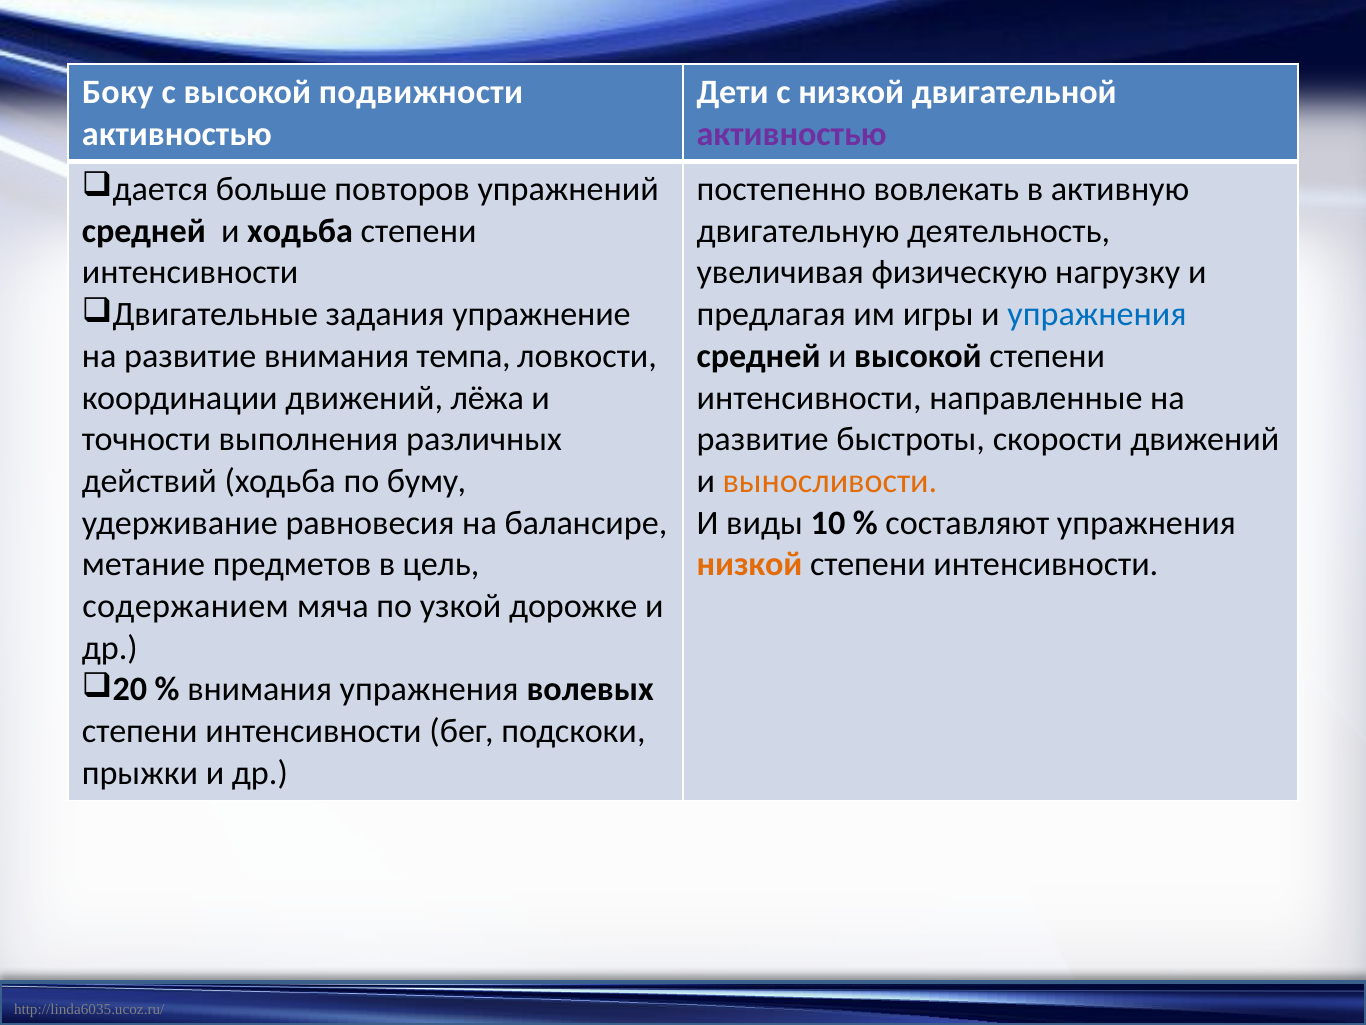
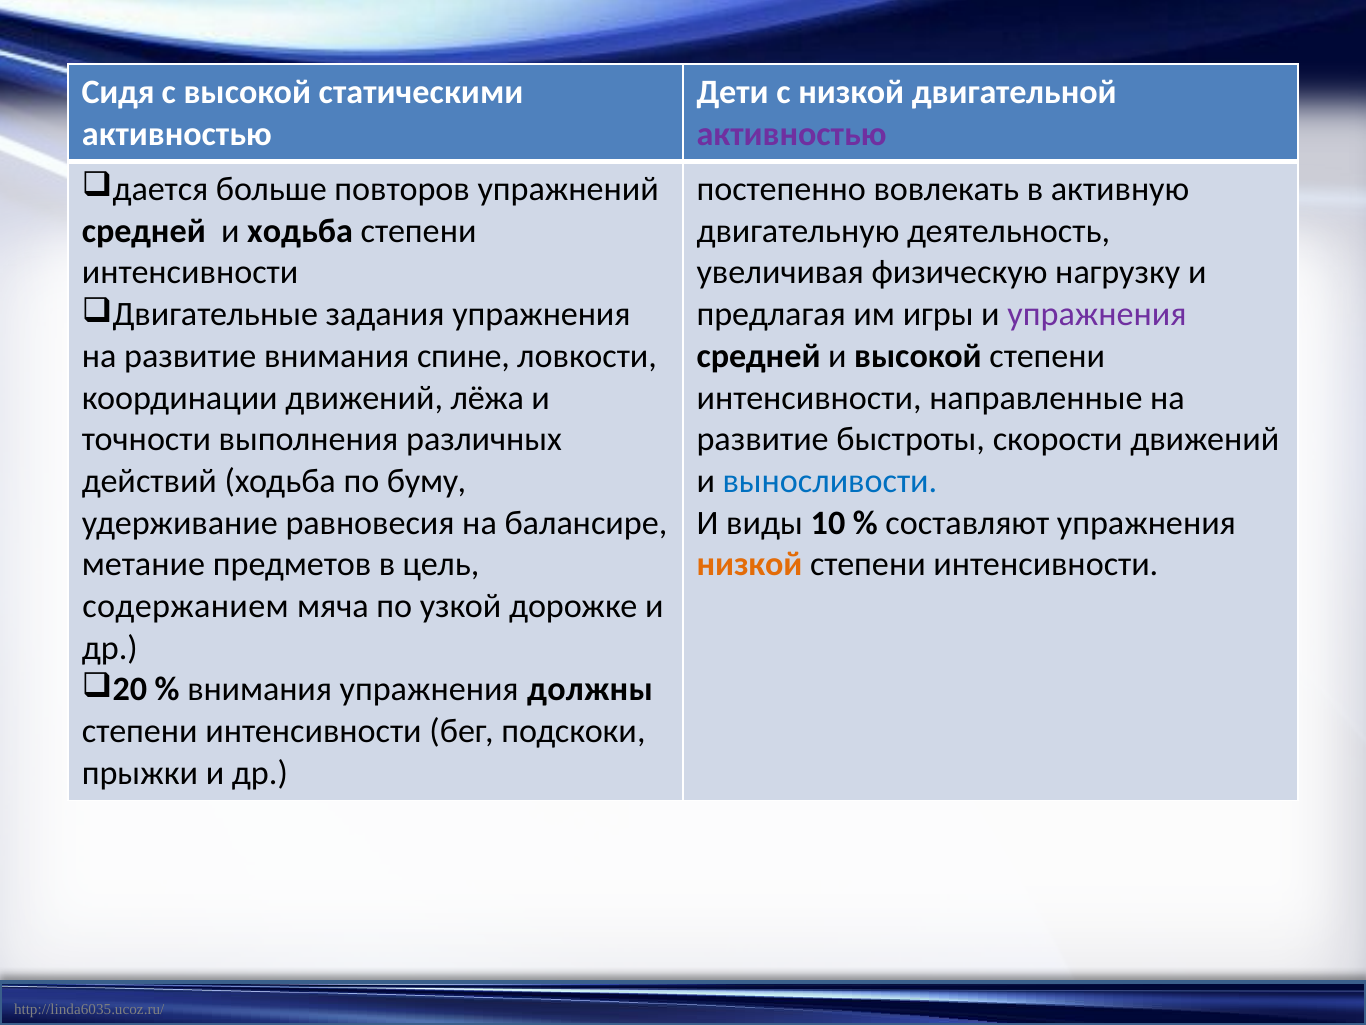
Боку: Боку -> Сидя (118, 92)
подвижности: подвижности -> статическими (421, 92)
задания упражнение: упражнение -> упражнения (541, 314)
упражнения colour: blue -> purple (1097, 314)
темпа: темпа -> спине (464, 356)
выносливости colour: orange -> blue (830, 481)
волевых: волевых -> должны (590, 689)
